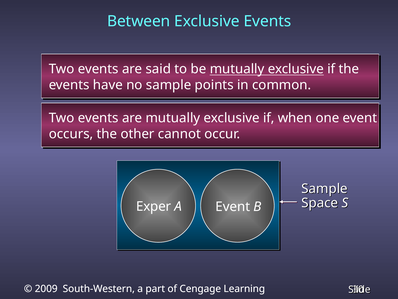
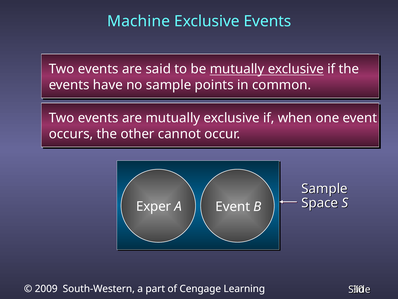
Between: Between -> Machine (139, 21)
